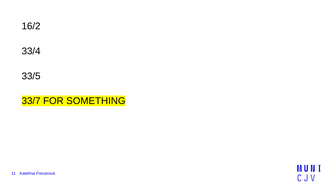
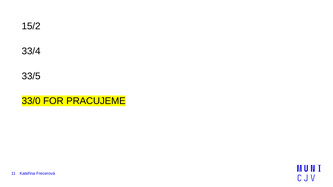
16/2: 16/2 -> 15/2 (31, 26)
33/7: 33/7 -> 33/0 (31, 101)
SOMETHING: SOMETHING -> PRACUJEME (96, 101)
